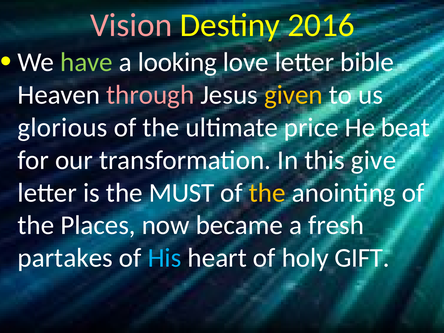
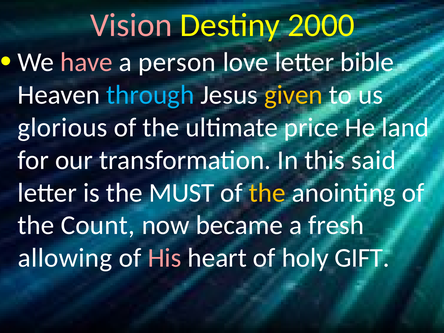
2016: 2016 -> 2000 (321, 25)
have colour: light green -> pink (86, 62)
looking: looking -> person (177, 62)
through colour: pink -> light blue (150, 95)
beat: beat -> land (405, 128)
give: give -> said (374, 160)
Places: Places -> Count (98, 225)
partakes: partakes -> allowing (65, 258)
His colour: light blue -> pink (165, 258)
